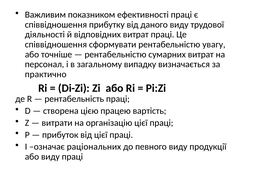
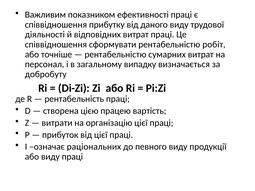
увагу: увагу -> робіт (214, 45)
практично: практично -> добробуту (46, 74)
